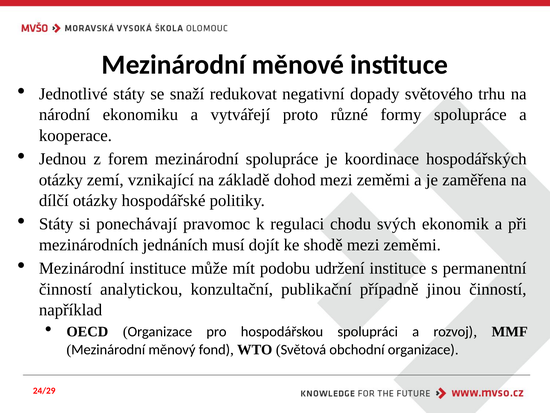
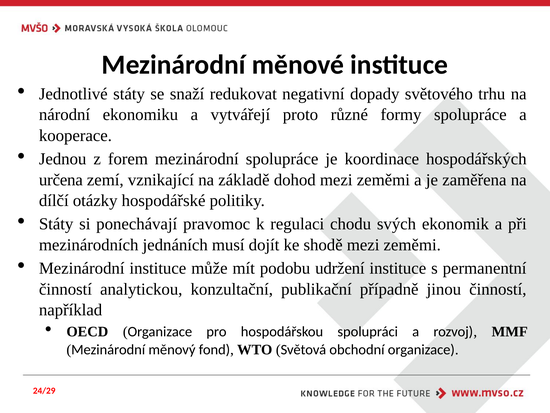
otázky: otázky -> určena (61, 180)
